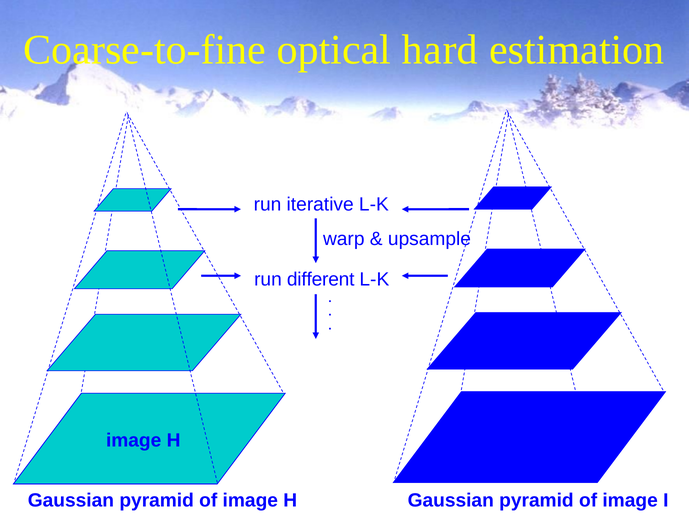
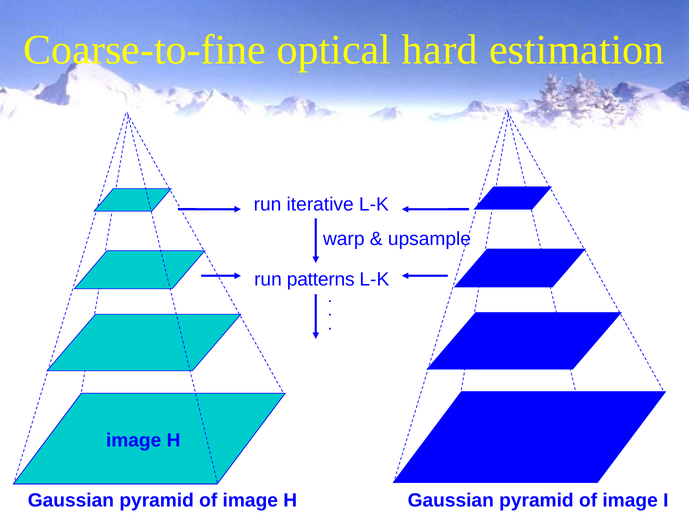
different: different -> patterns (321, 279)
